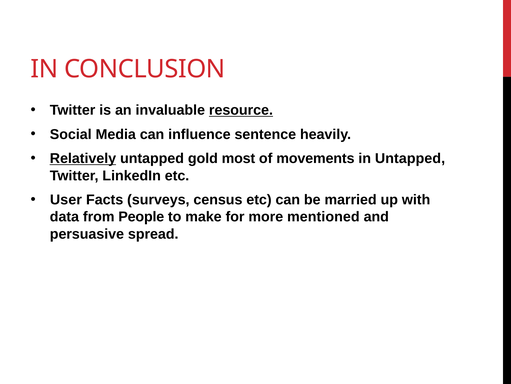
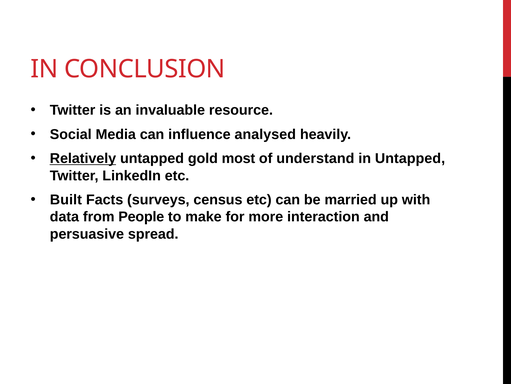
resource underline: present -> none (241, 110)
sentence: sentence -> analysed (265, 134)
movements: movements -> understand (315, 158)
User: User -> Built (66, 199)
mentioned: mentioned -> interaction (323, 217)
